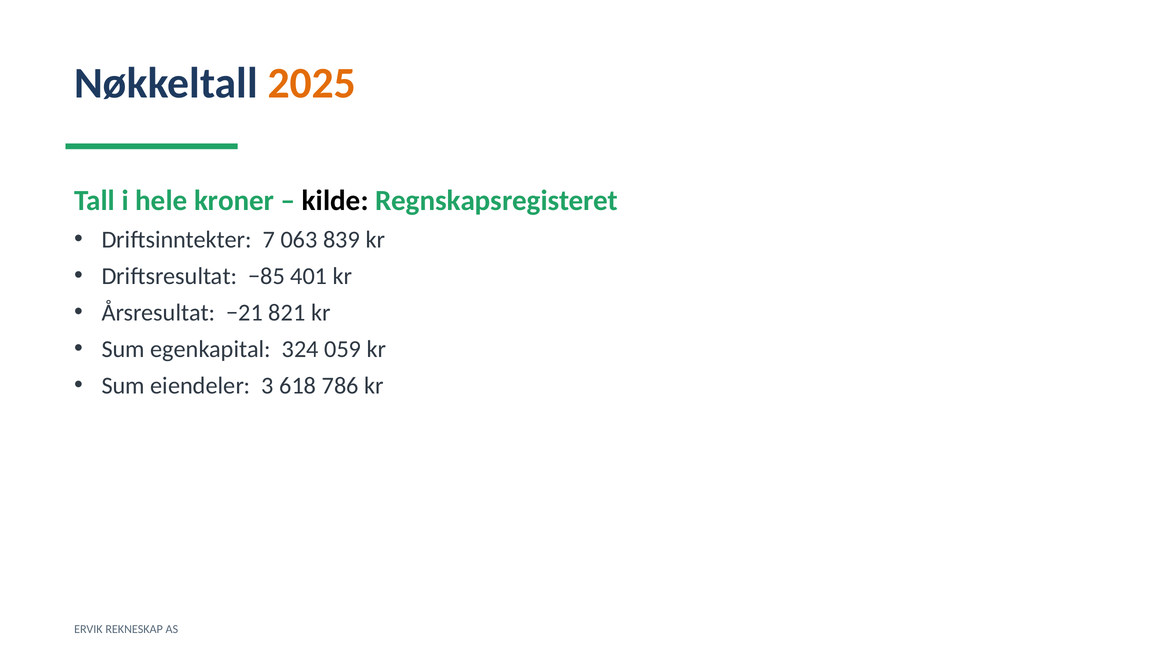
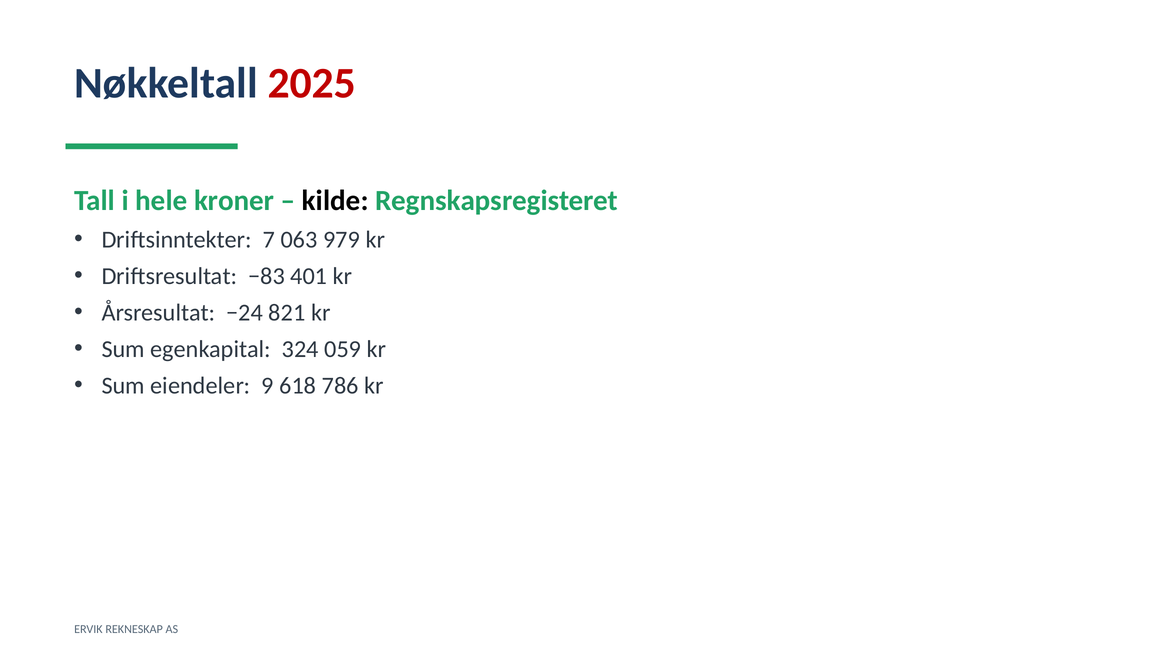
2025 colour: orange -> red (312, 83)
839: 839 -> 979 (342, 240)
−85: −85 -> −83 (266, 276)
−21: −21 -> −24 (245, 313)
3: 3 -> 9 (268, 386)
